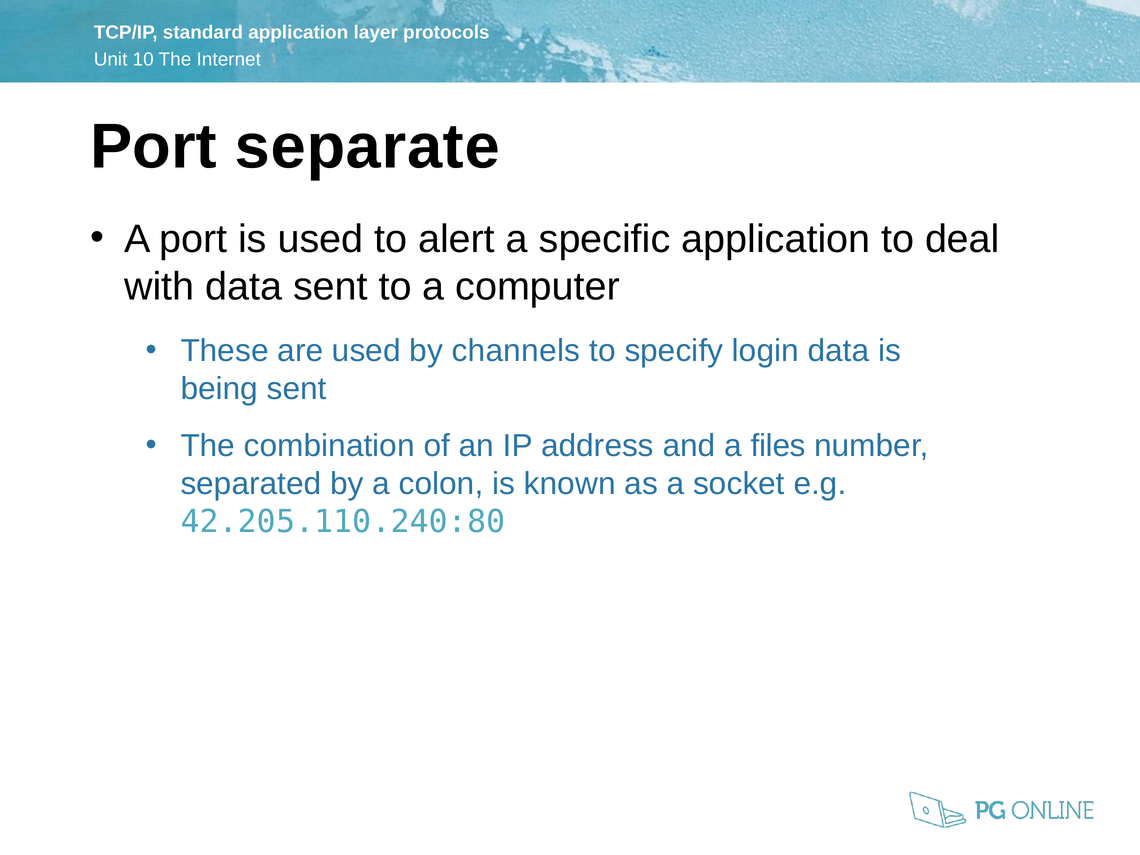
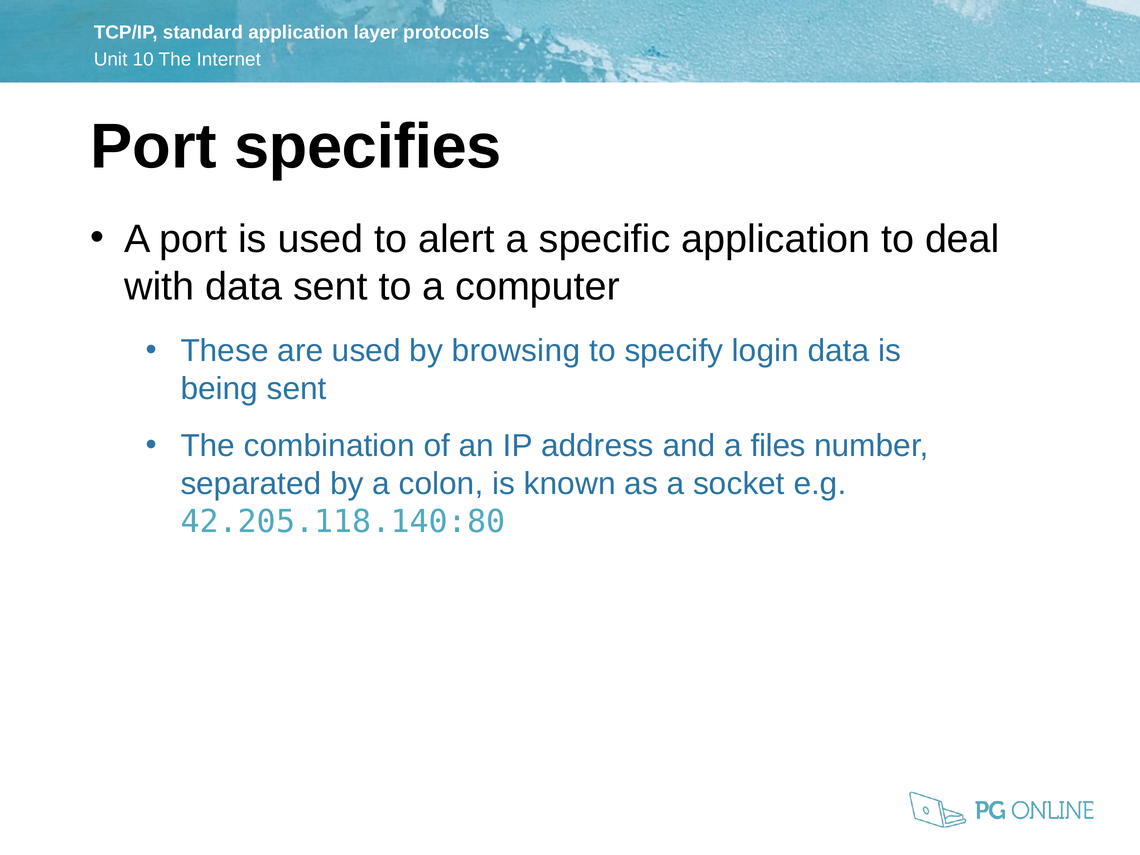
separate: separate -> specifies (368, 147)
channels: channels -> browsing (516, 351)
42.205.110.240:80: 42.205.110.240:80 -> 42.205.118.140:80 (343, 522)
